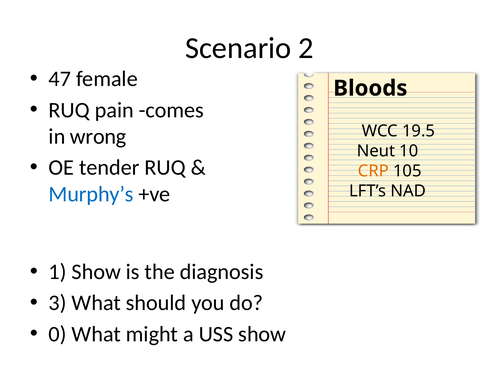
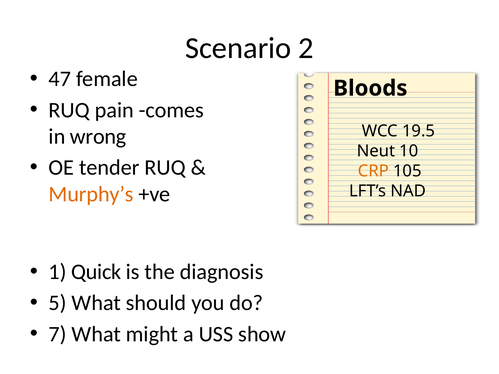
Murphy’s colour: blue -> orange (91, 194)
1 Show: Show -> Quick (96, 272)
3: 3 -> 5 (58, 303)
0: 0 -> 7 (58, 334)
